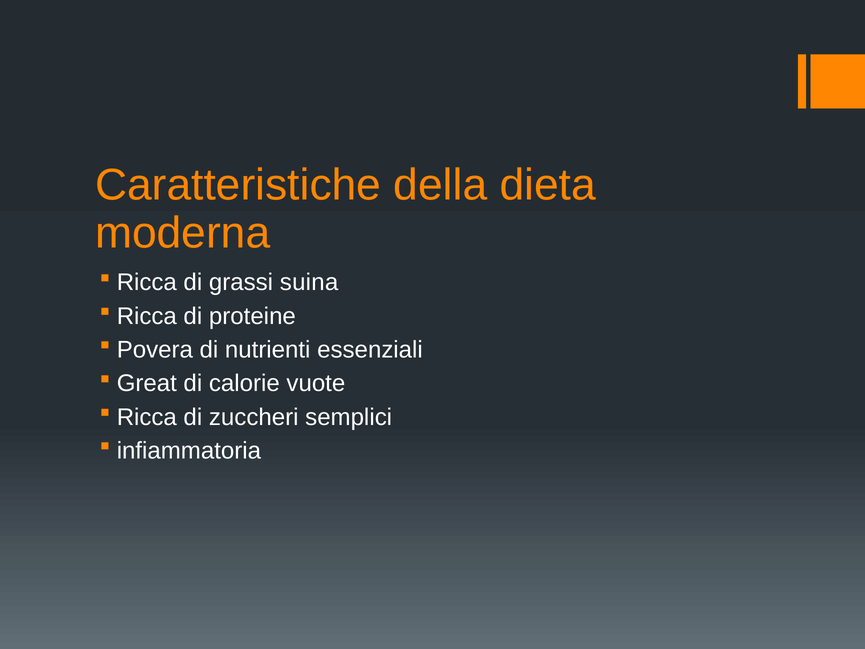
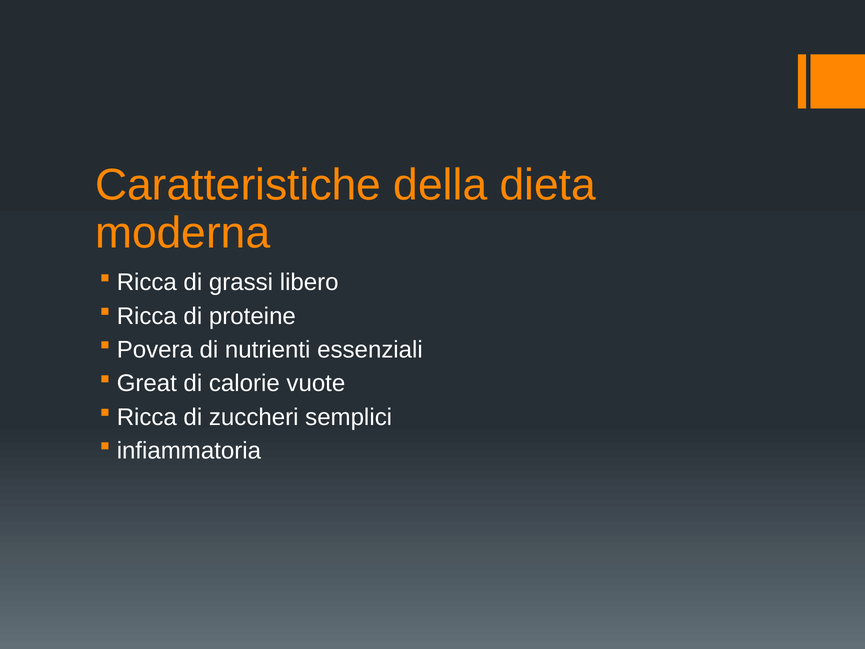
suina: suina -> libero (309, 282)
